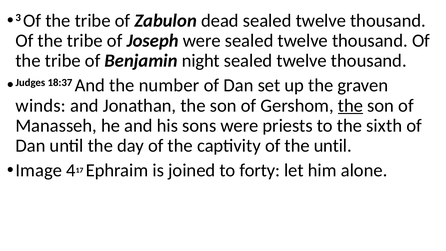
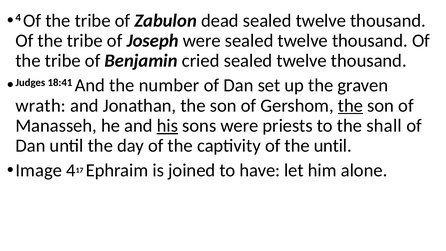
3: 3 -> 4 (18, 18)
night: night -> cried (201, 61)
18:37: 18:37 -> 18:41 (60, 83)
winds: winds -> wrath (41, 106)
his underline: none -> present (167, 126)
sixth: sixth -> shall (384, 126)
forty: forty -> have (260, 170)
